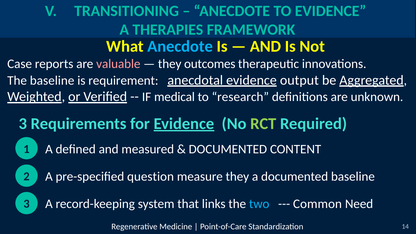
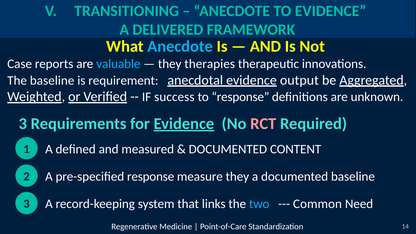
THERAPIES: THERAPIES -> DELIVERED (168, 30)
valuable colour: pink -> light blue (118, 64)
outcomes: outcomes -> therapies (210, 64)
medical: medical -> success (174, 97)
to research: research -> response (240, 97)
RCT colour: light green -> pink (263, 124)
pre-specified question: question -> response (151, 177)
